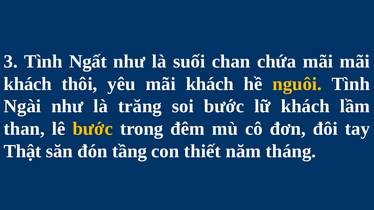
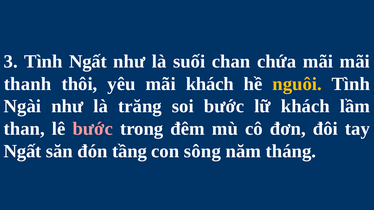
khách: khách -> thanh (28, 84)
bước colour: yellow -> pink (93, 129)
Thật: Thật -> Ngất (23, 151)
thiết: thiết -> sông (202, 151)
